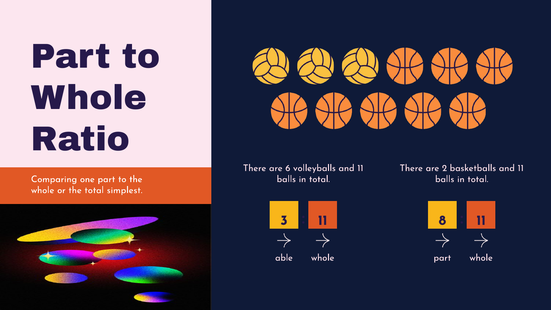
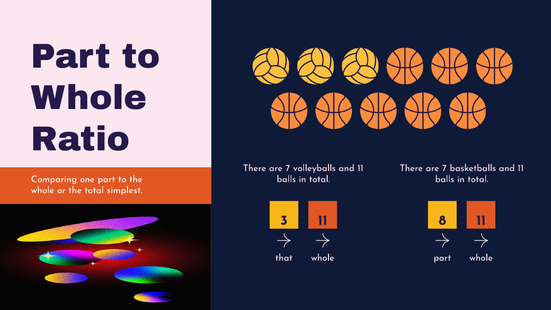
6: 6 -> 7 (288, 168)
2: 2 -> 7 (444, 168)
able: able -> that (284, 258)
